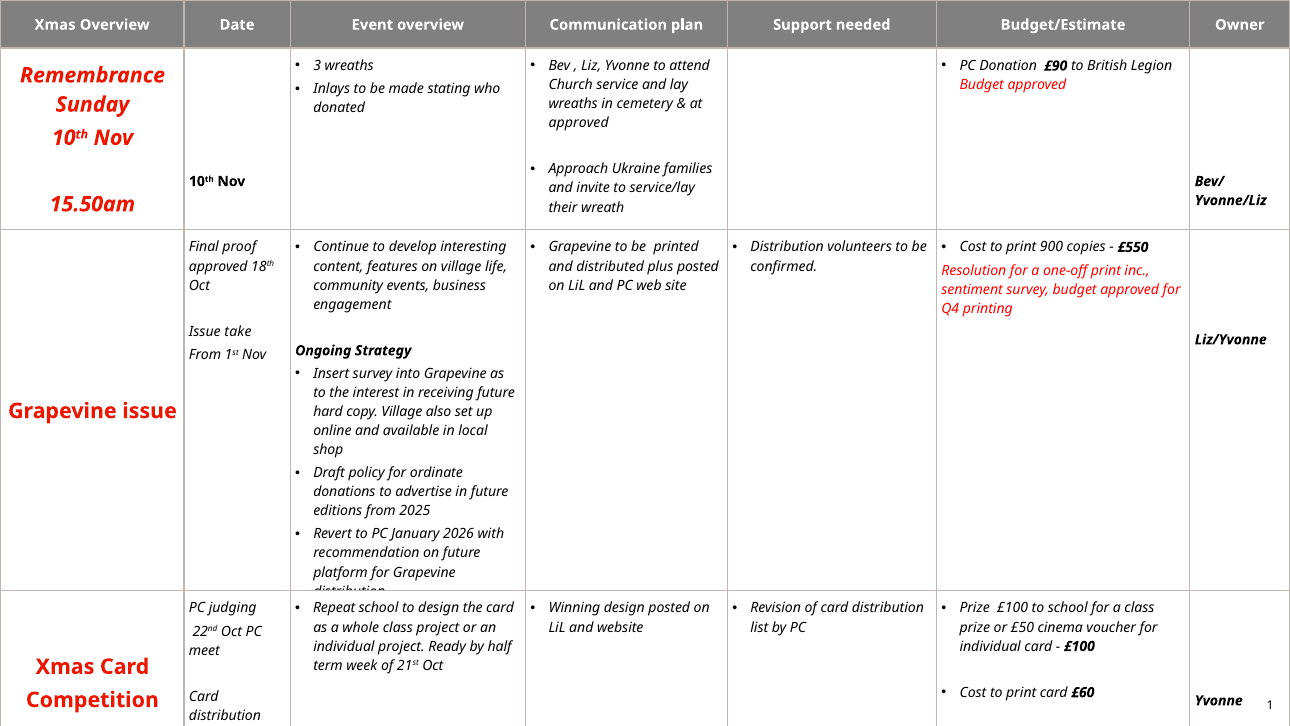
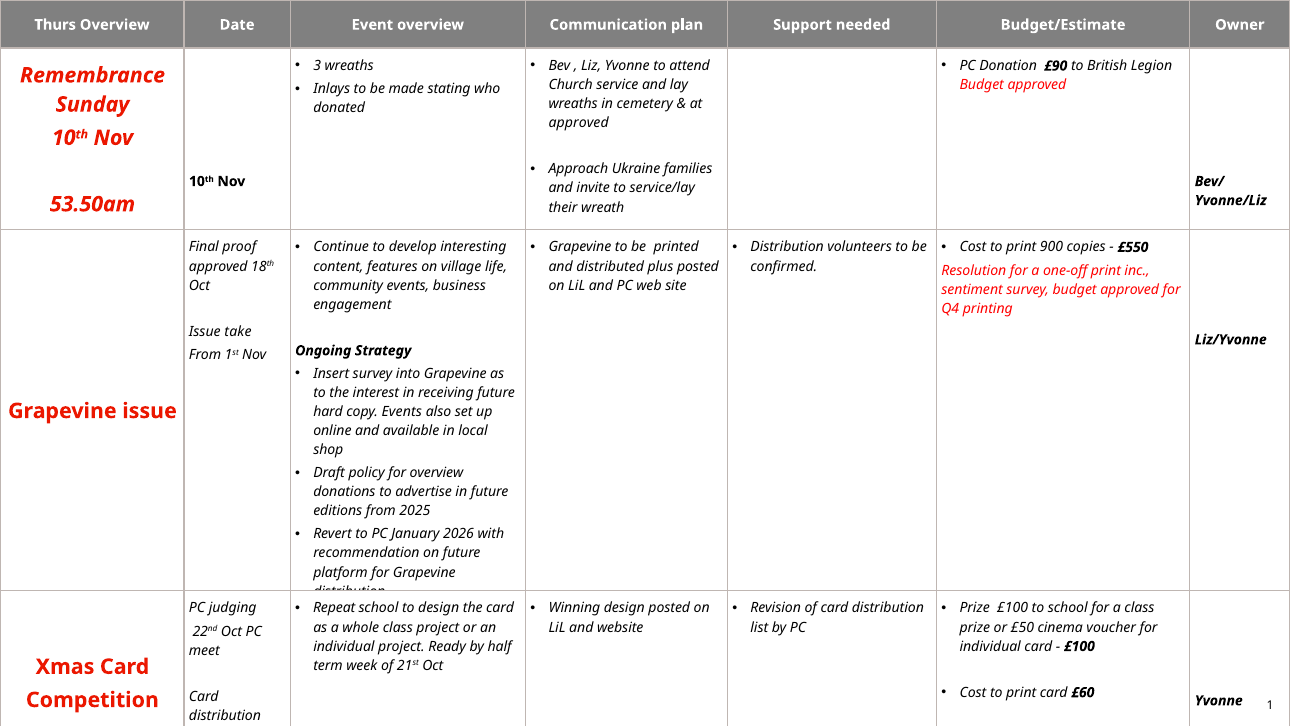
Xmas: Xmas -> Thurs (55, 25)
15.50am: 15.50am -> 53.50am (92, 204)
copy Village: Village -> Events (402, 412)
for ordinate: ordinate -> overview (436, 473)
